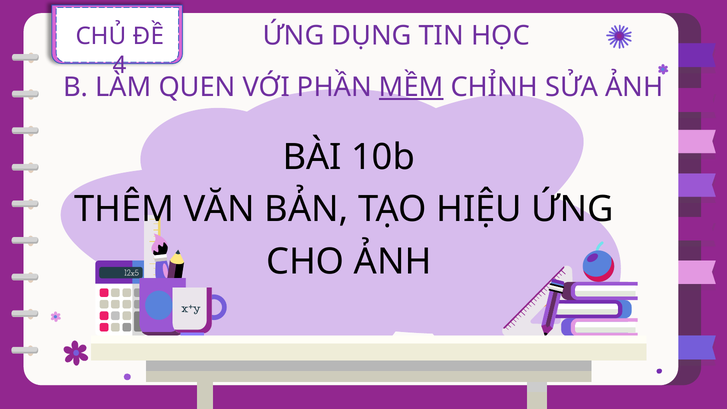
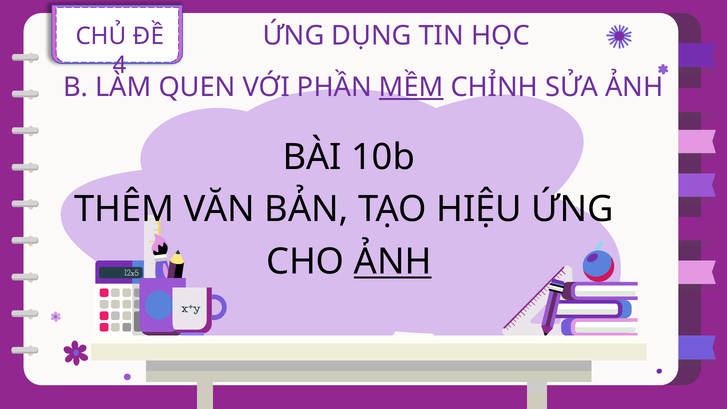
ẢNH underline: none -> present (393, 262)
